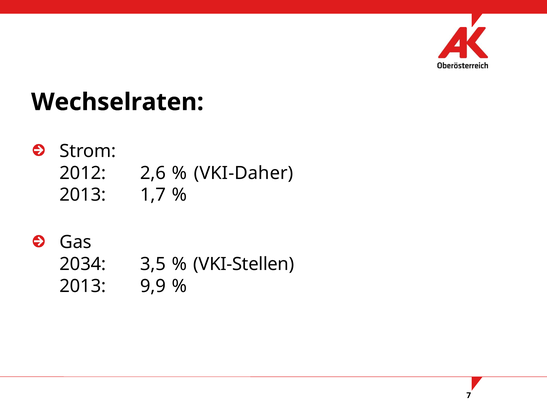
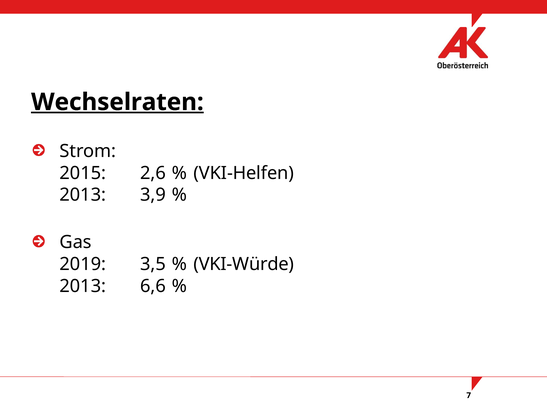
Wechselraten underline: none -> present (117, 102)
2012: 2012 -> 2015 (83, 173)
VKI-Daher: VKI-Daher -> VKI-Helfen (244, 173)
1,7: 1,7 -> 3,9 (153, 195)
2034: 2034 -> 2019 (83, 264)
VKI-Stellen: VKI-Stellen -> VKI-Würde (244, 264)
9,9: 9,9 -> 6,6 (153, 286)
